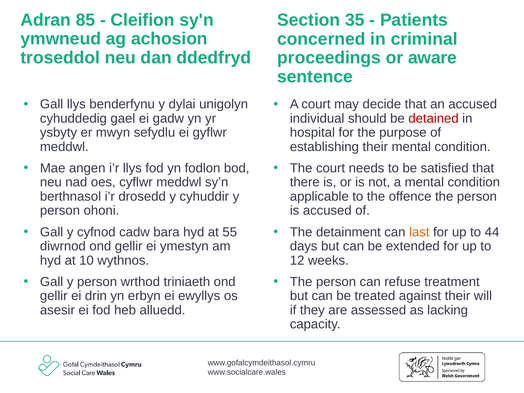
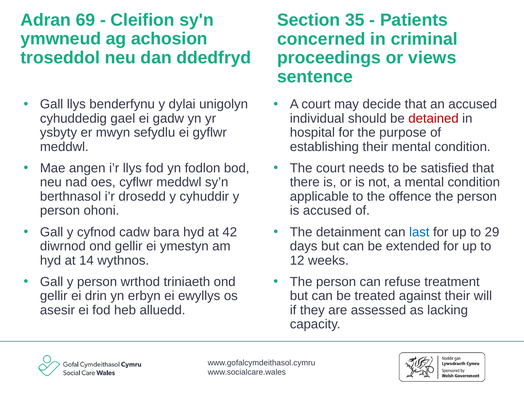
85: 85 -> 69 (85, 20)
aware: aware -> views (432, 58)
55: 55 -> 42 (230, 232)
last colour: orange -> blue (419, 232)
44: 44 -> 29 (492, 232)
10: 10 -> 14 (87, 260)
